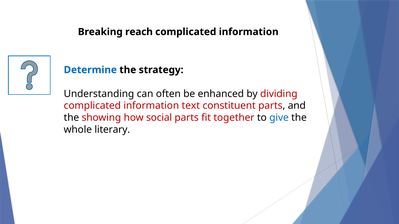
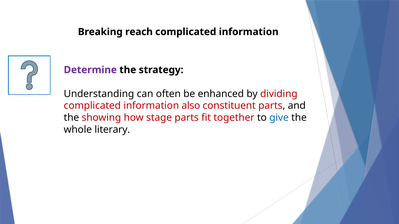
Determine colour: blue -> purple (90, 70)
text: text -> also (191, 106)
social: social -> stage (159, 118)
